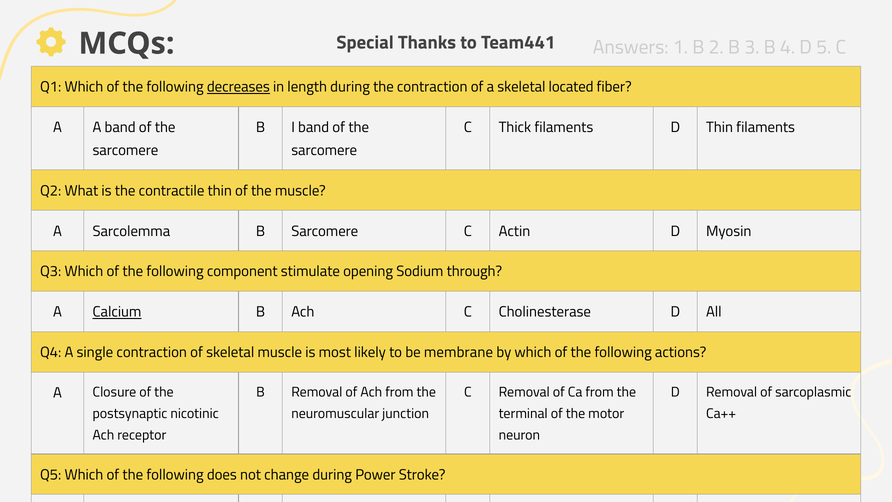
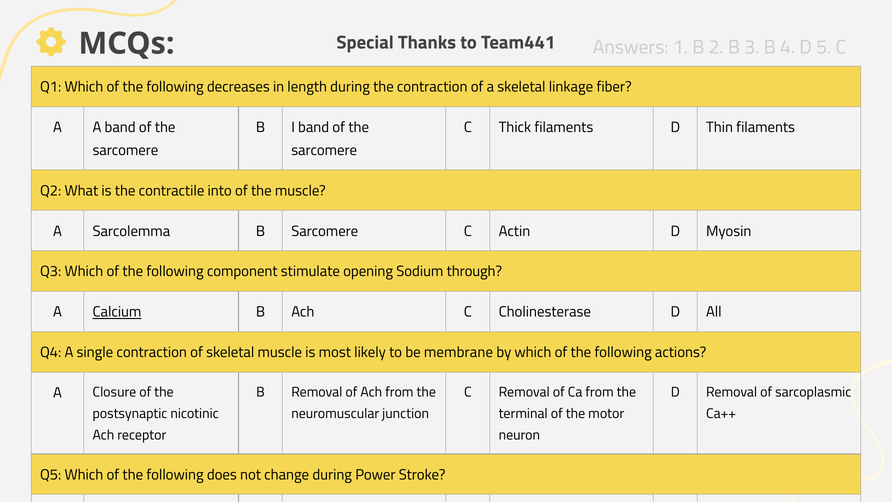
decreases underline: present -> none (238, 87)
located: located -> linkage (571, 87)
contractile thin: thin -> into (220, 191)
